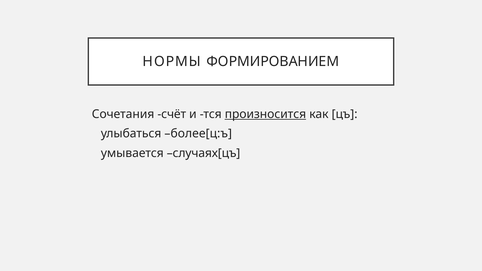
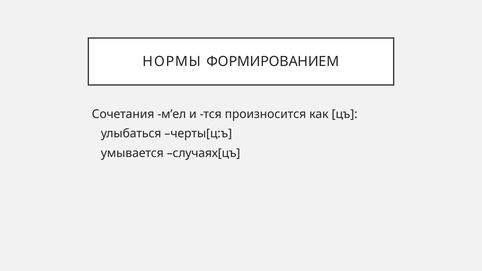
счёт: счёт -> мʼел (172, 114)
произносится underline: present -> none (265, 114)
более[ц:ъ: более[ц:ъ -> черты[ц:ъ (198, 134)
